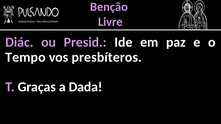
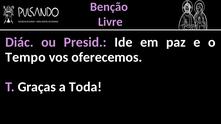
presbíteros: presbíteros -> oferecemos (107, 57)
Dada: Dada -> Toda (85, 87)
